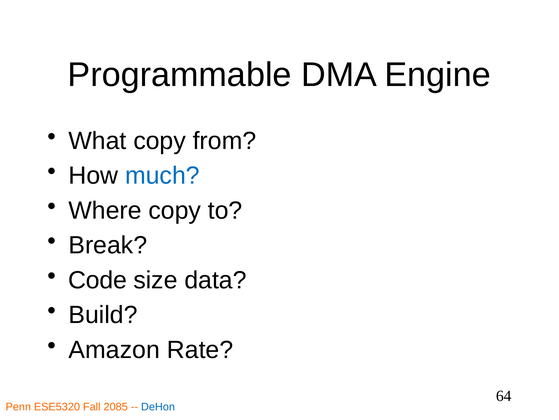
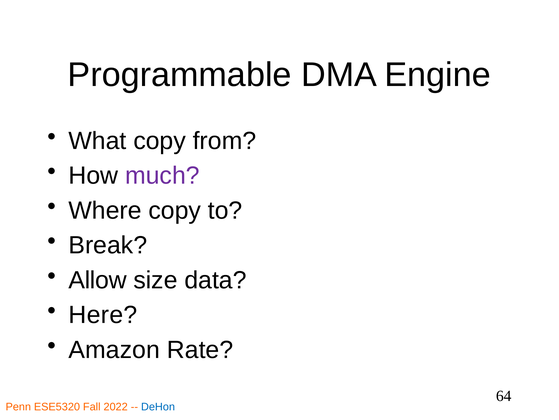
much colour: blue -> purple (162, 175)
Code: Code -> Allow (98, 280)
Build: Build -> Here (103, 315)
2085: 2085 -> 2022 (116, 406)
